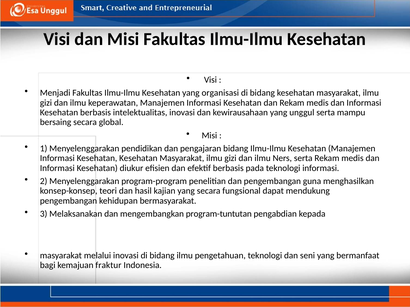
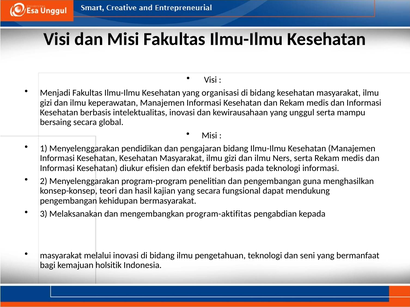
program-tuntutan: program-tuntutan -> program-aktifitas (219, 214)
fraktur: fraktur -> holsitik (109, 266)
